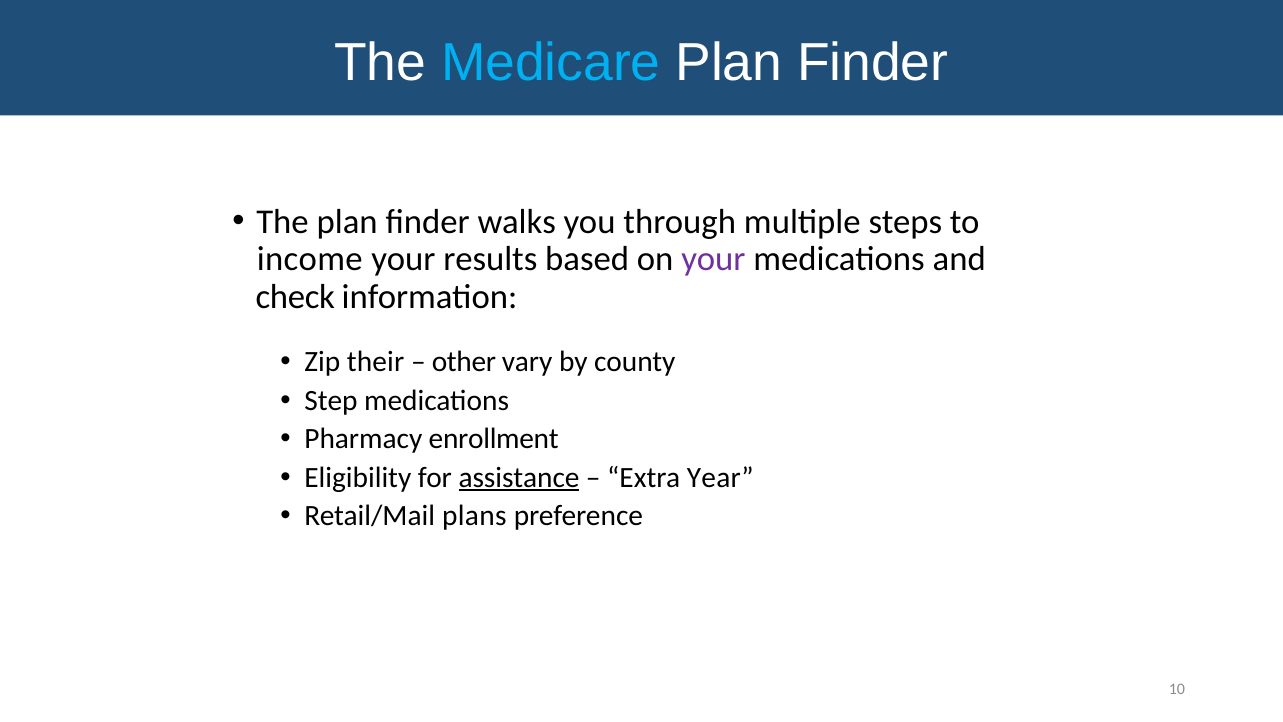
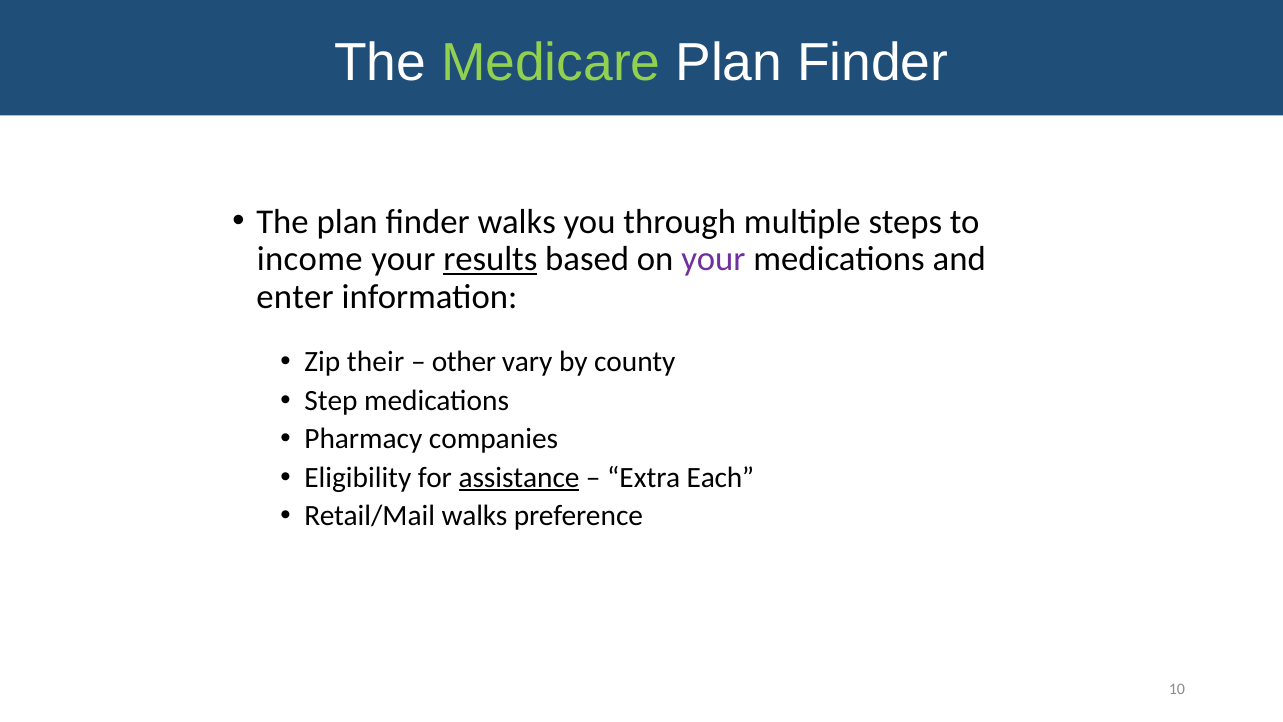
Medicare colour: light blue -> light green (551, 63)
results underline: none -> present (490, 259)
check: check -> enter (295, 297)
enrollment: enrollment -> companies (494, 439)
Year: Year -> Each (720, 477)
Retail/Mail plans: plans -> walks (475, 516)
